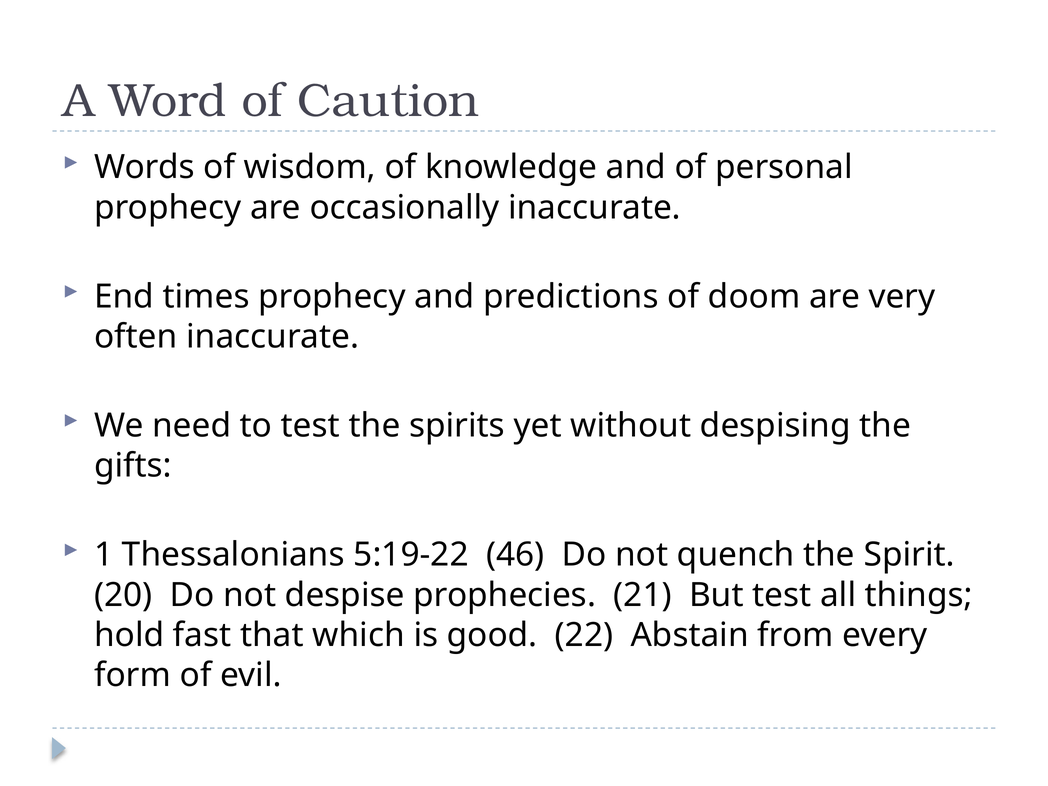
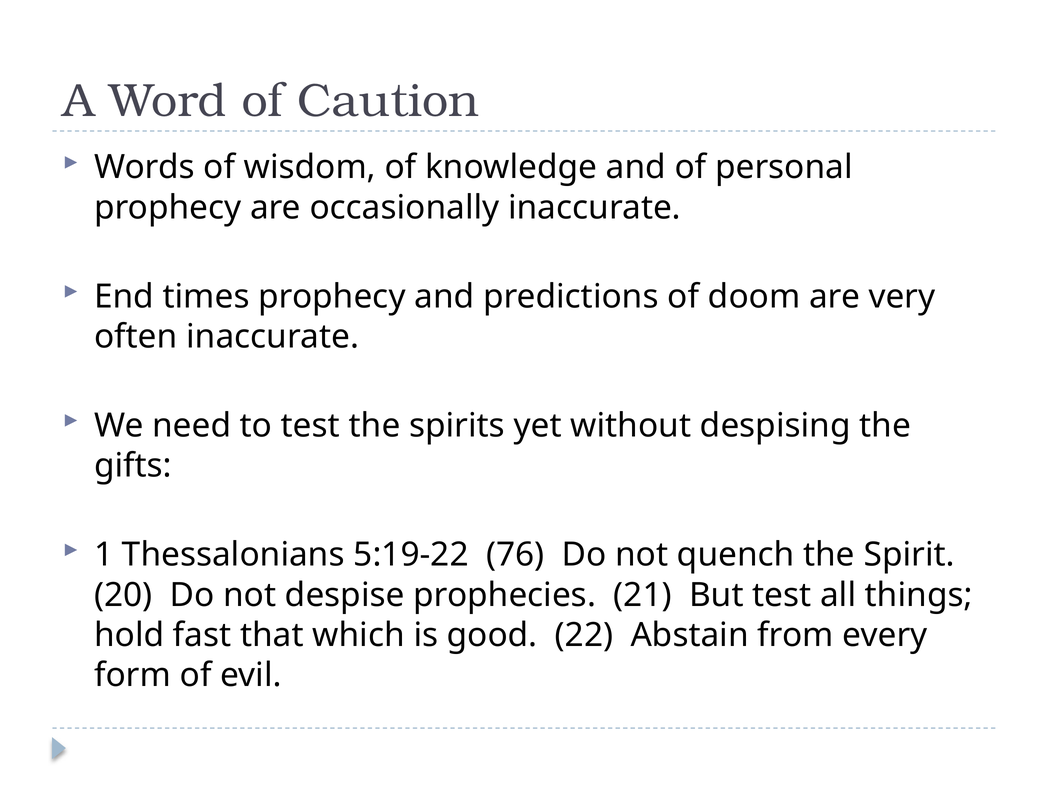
46: 46 -> 76 (515, 555)
